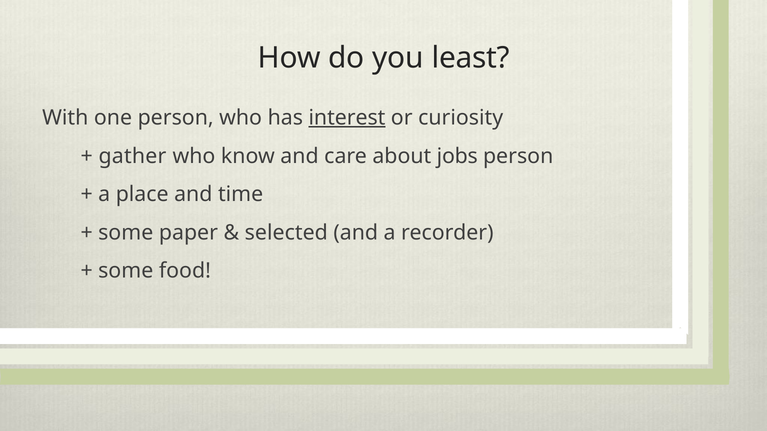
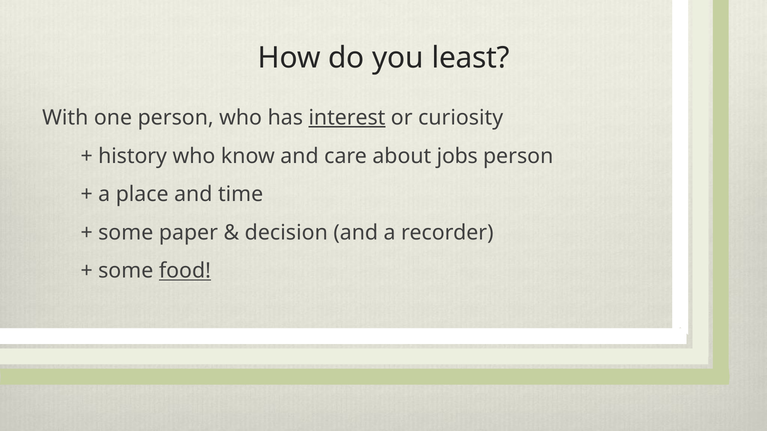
gather: gather -> history (133, 156)
selected: selected -> decision (286, 233)
food underline: none -> present (185, 271)
